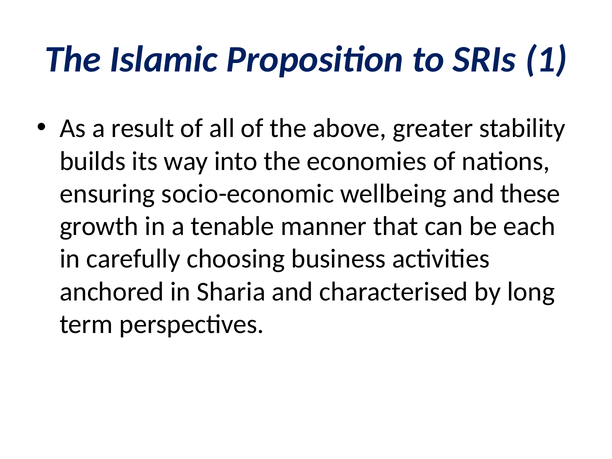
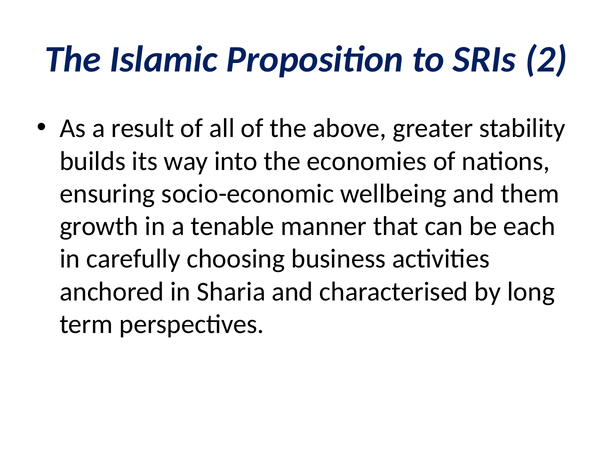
1: 1 -> 2 (546, 59)
these: these -> them (530, 194)
